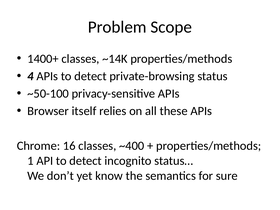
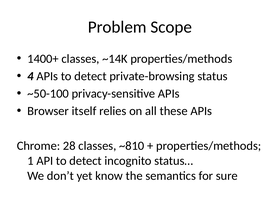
16: 16 -> 28 (69, 146)
~400: ~400 -> ~810 (132, 146)
